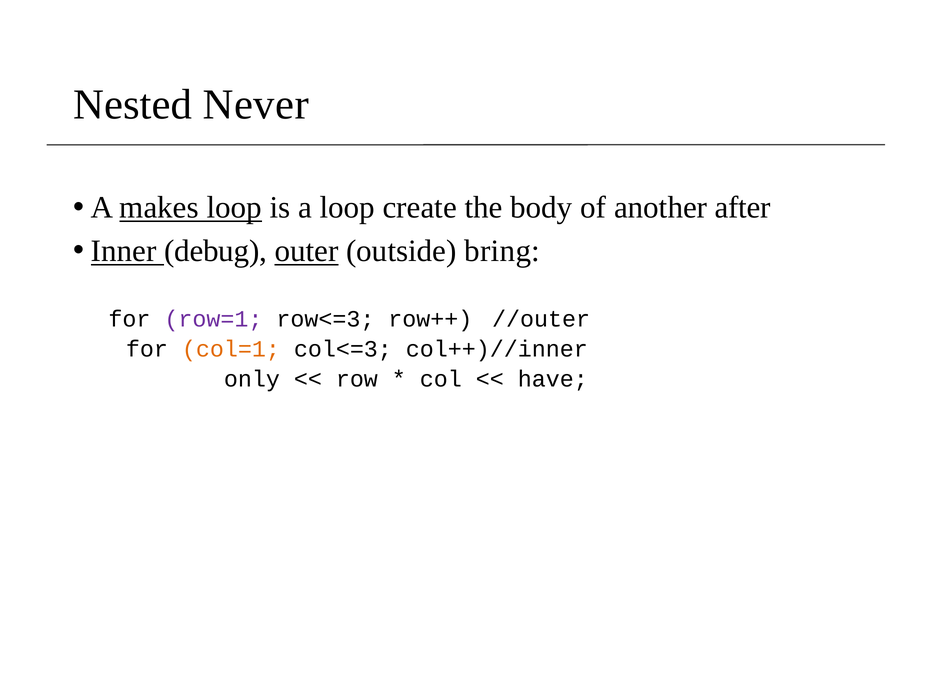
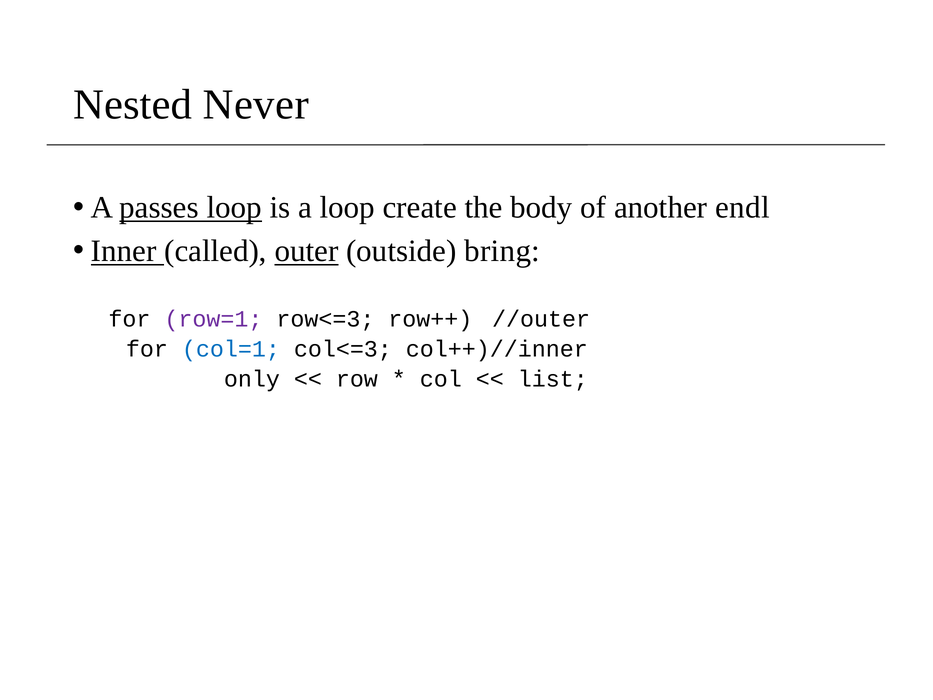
makes: makes -> passes (159, 208)
after: after -> endl (742, 208)
debug: debug -> called (215, 251)
col=1 colour: orange -> blue (231, 349)
have: have -> list (553, 379)
